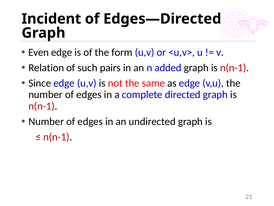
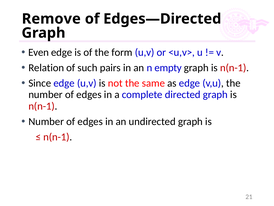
Incident: Incident -> Remove (51, 19)
added: added -> empty (168, 68)
